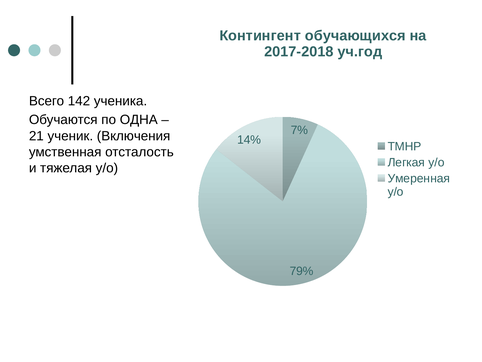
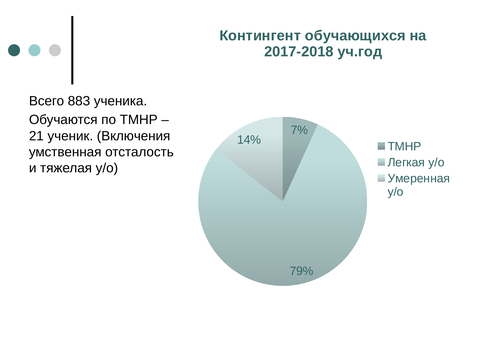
142: 142 -> 883 (79, 101)
по ОДНА: ОДНА -> ТМНР (139, 120)
